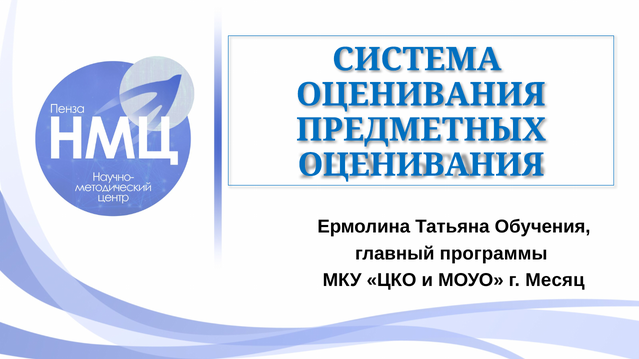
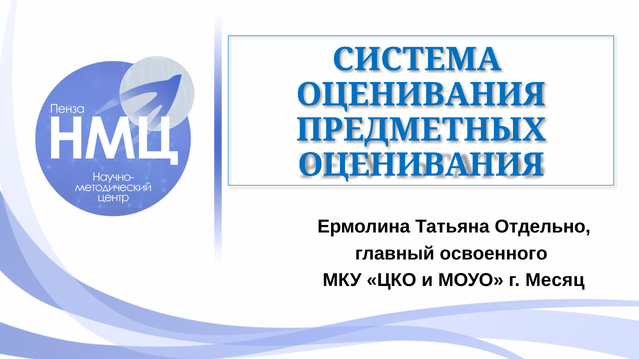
Обучения: Обучения -> Отдельно (543, 227)
программы: программы -> освоенного (494, 254)
